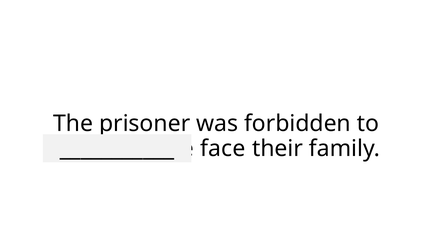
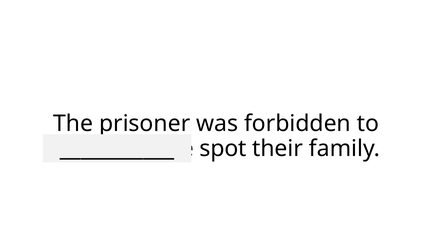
face: face -> spot (223, 148)
